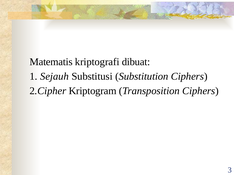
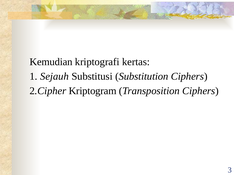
Matematis: Matematis -> Kemudian (51, 62)
dibuat: dibuat -> kertas (136, 62)
